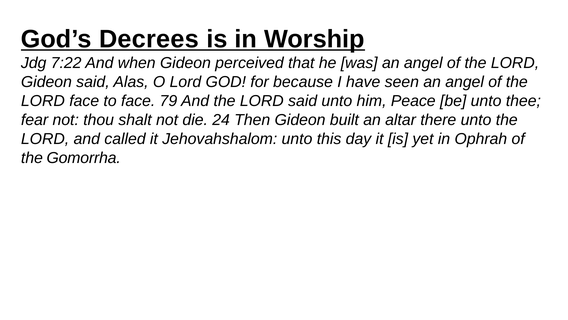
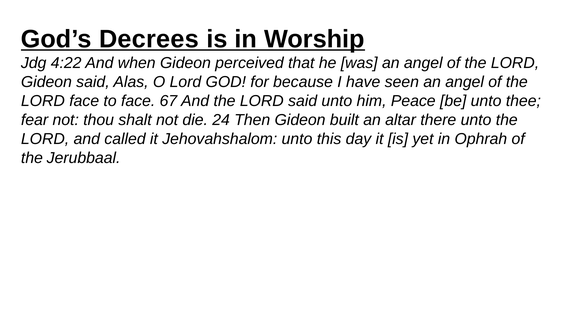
7:22: 7:22 -> 4:22 (66, 63)
79: 79 -> 67 (168, 101)
Gomorrha: Gomorrha -> Jerubbaal (84, 158)
